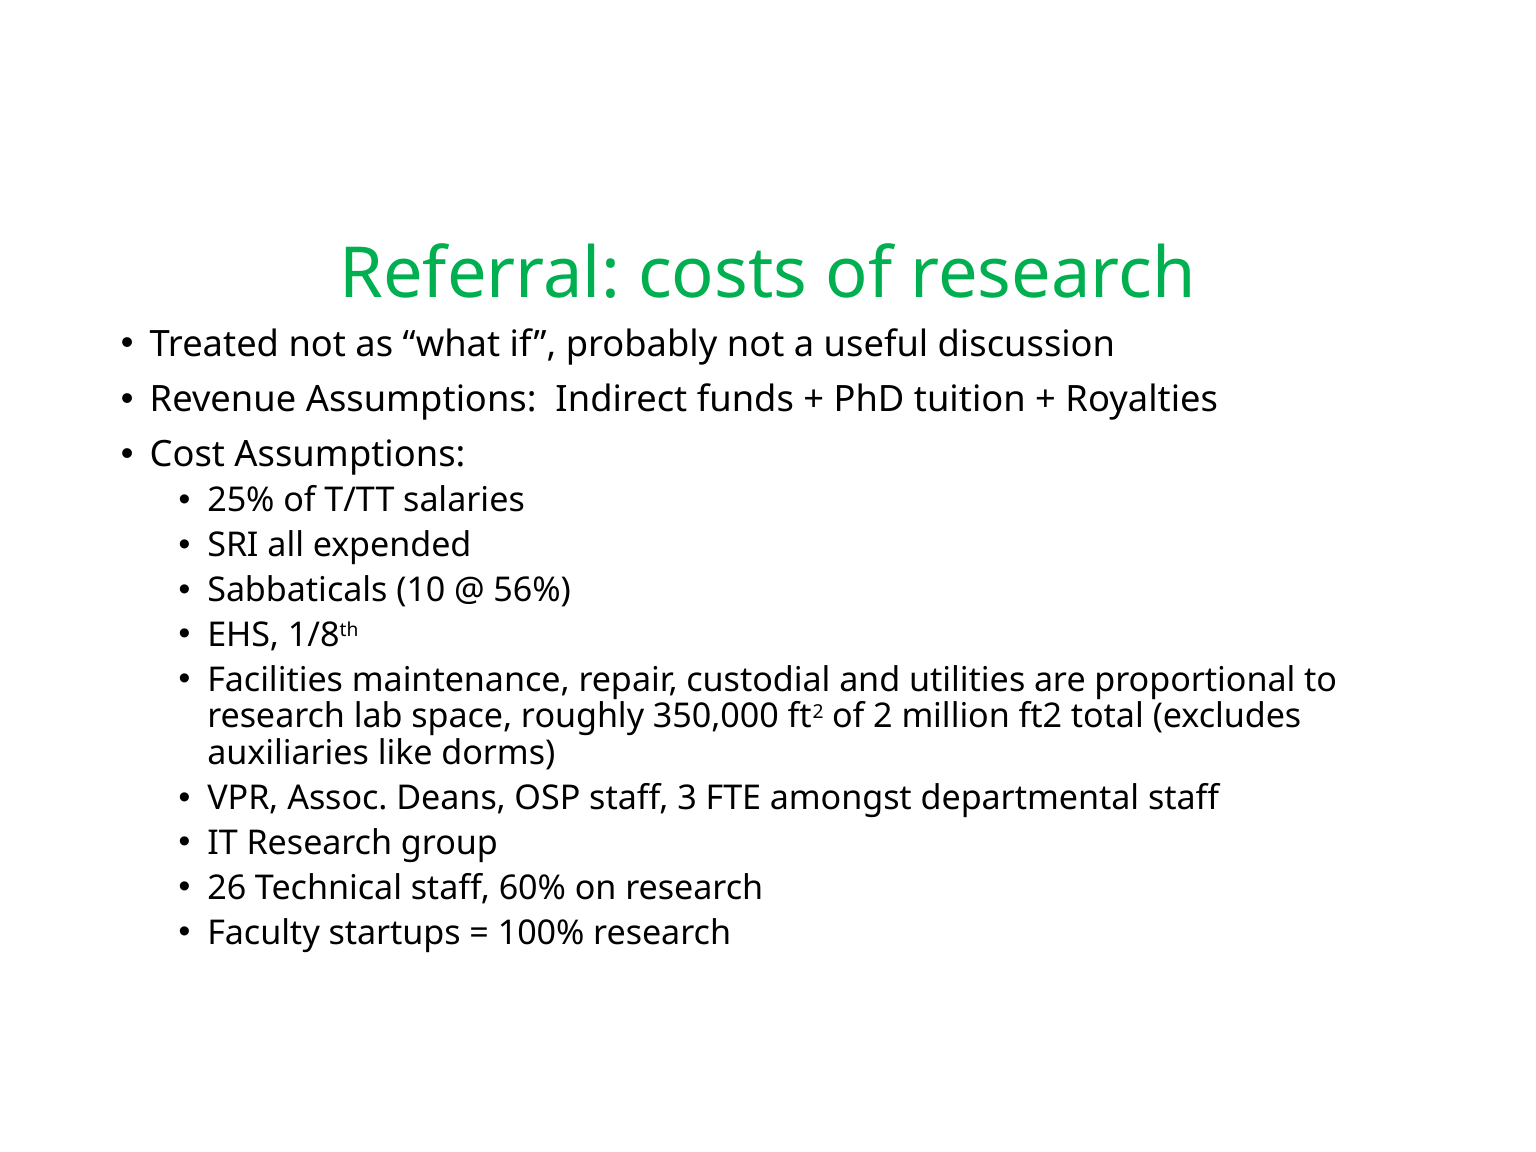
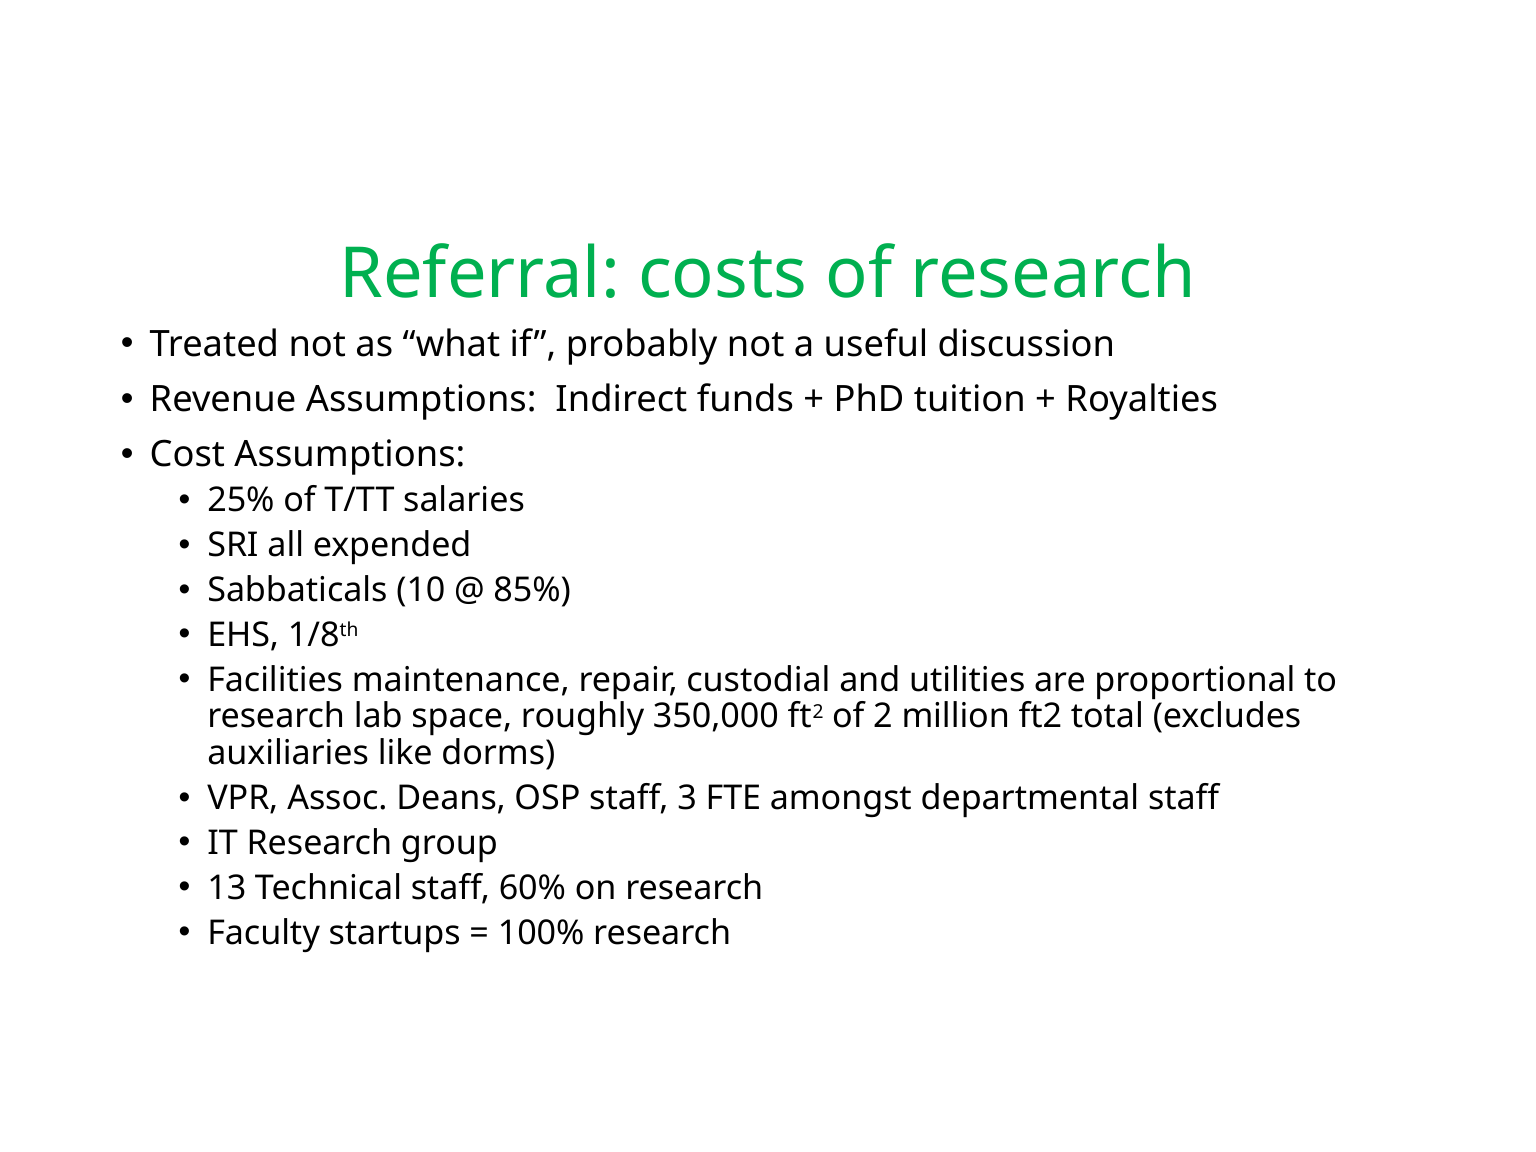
56%: 56% -> 85% (532, 590)
26: 26 -> 13 (227, 888)
